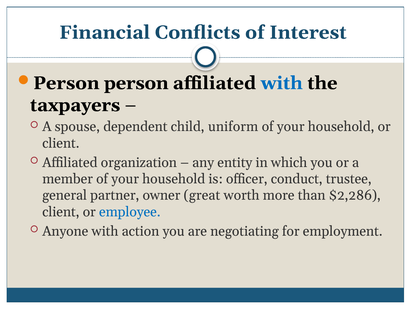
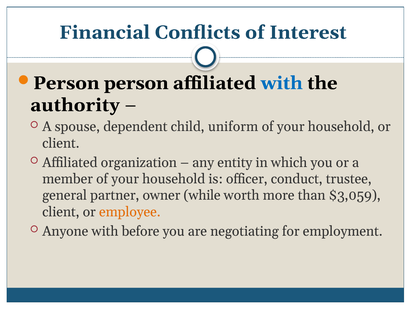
taxpayers: taxpayers -> authority (75, 105)
great: great -> while (202, 195)
$2,286: $2,286 -> $3,059 (355, 195)
employee colour: blue -> orange (130, 211)
action: action -> before (141, 231)
